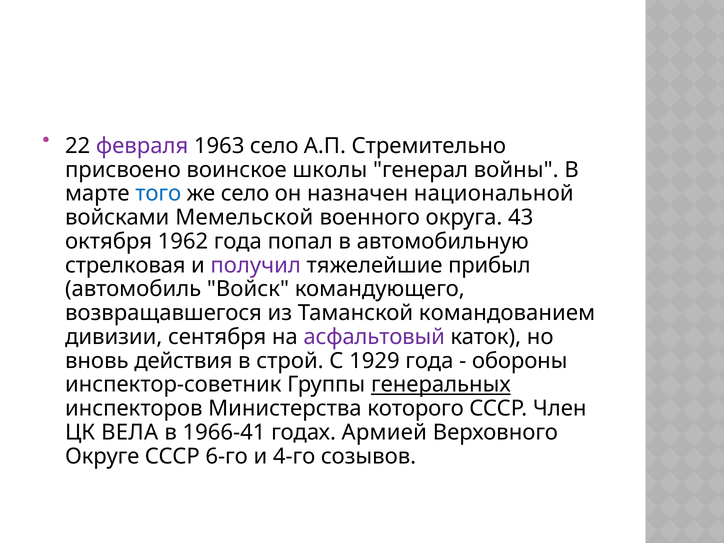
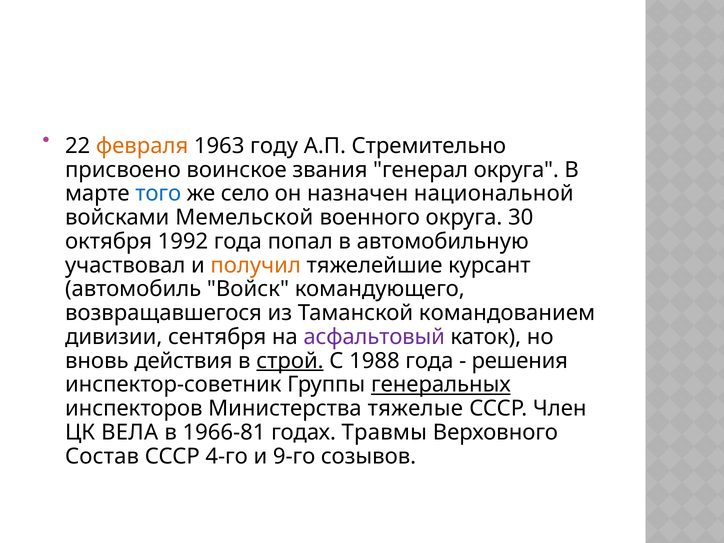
февраля colour: purple -> orange (142, 146)
1963 село: село -> году (274, 146)
школы: школы -> звания (330, 170)
генерал войны: войны -> округа (516, 170)
43: 43 -> 30 (521, 217)
1962: 1962 -> 1992 (183, 241)
стрелковая: стрелковая -> участвовал (125, 265)
получил colour: purple -> orange (256, 265)
прибыл: прибыл -> курсант (489, 265)
строй underline: none -> present (290, 361)
1929: 1929 -> 1988 (374, 361)
обороны: обороны -> решения (520, 361)
которого: которого -> тяжелые (415, 409)
1966-41: 1966-41 -> 1966-81 (224, 432)
Армией: Армией -> Травмы (384, 432)
Округе: Округе -> Состав (102, 456)
6-го: 6-го -> 4-го (227, 456)
4-го: 4-го -> 9-го (294, 456)
